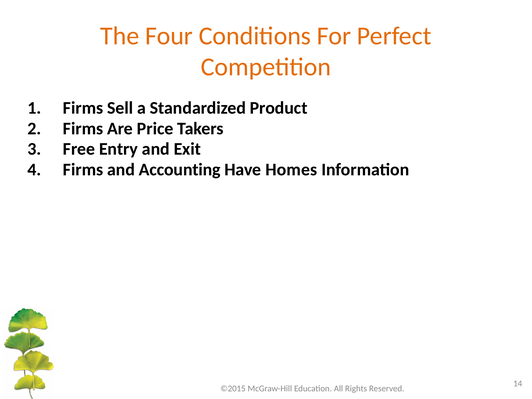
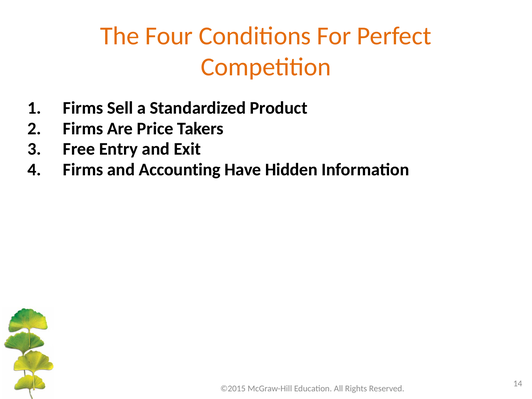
Homes: Homes -> Hidden (291, 170)
